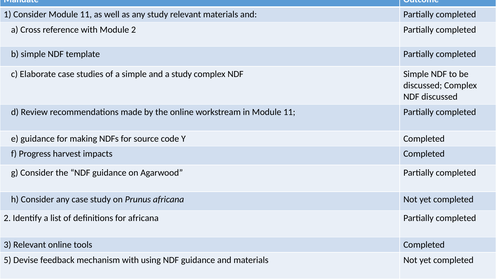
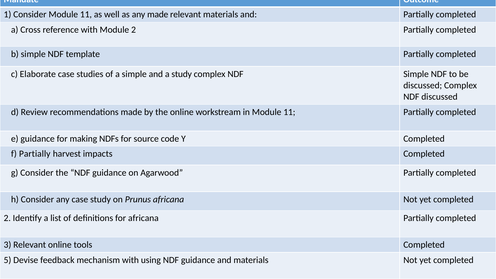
any study: study -> made (158, 15)
f Progress: Progress -> Partially (35, 154)
